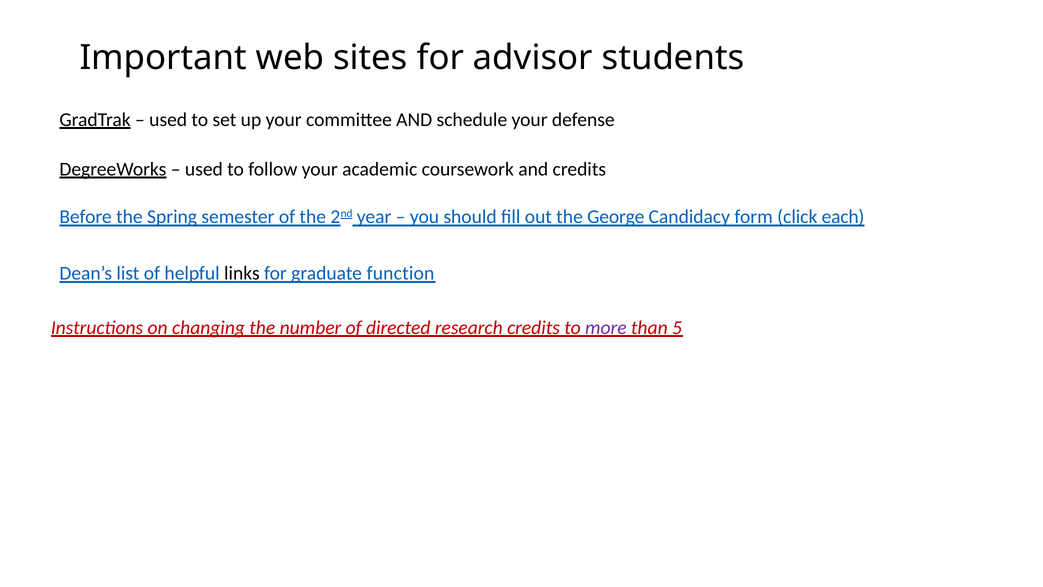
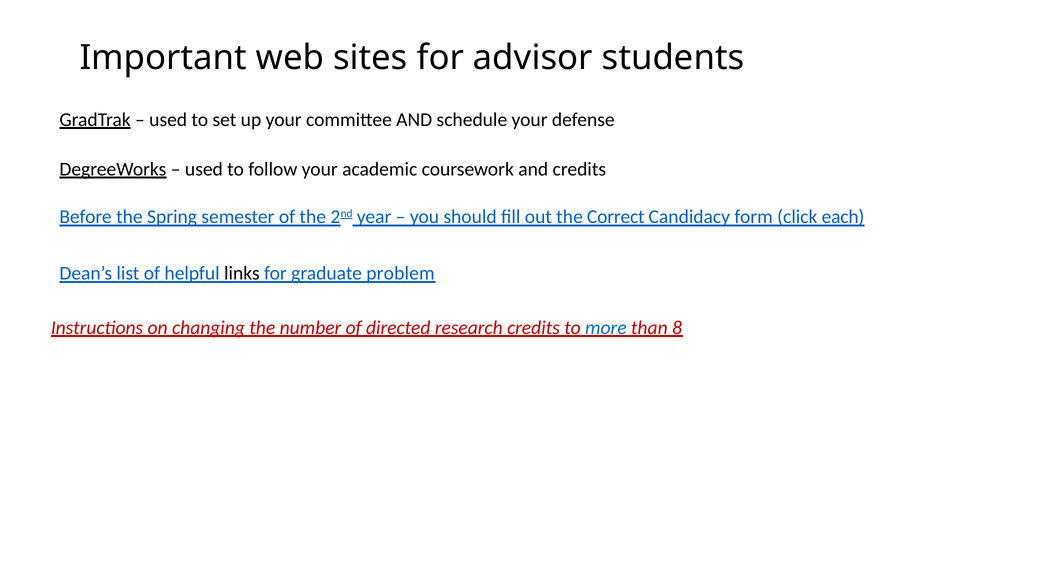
George: George -> Correct (616, 217)
function: function -> problem (400, 273)
more colour: purple -> blue (606, 328)
5: 5 -> 8 (677, 328)
